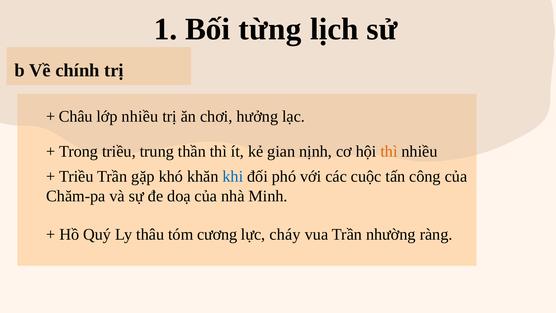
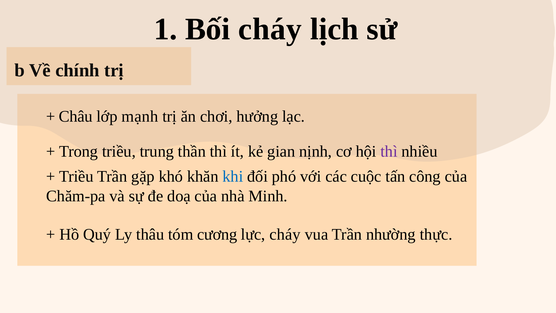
Bối từng: từng -> cháy (270, 29)
lớp nhiều: nhiều -> mạnh (140, 116)
thì colour: orange -> purple (389, 151)
ràng: ràng -> thực (436, 234)
